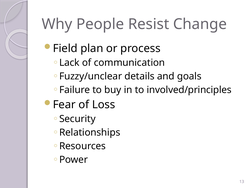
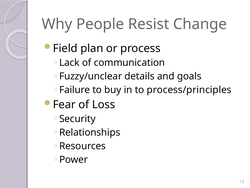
involved/principles: involved/principles -> process/principles (189, 90)
